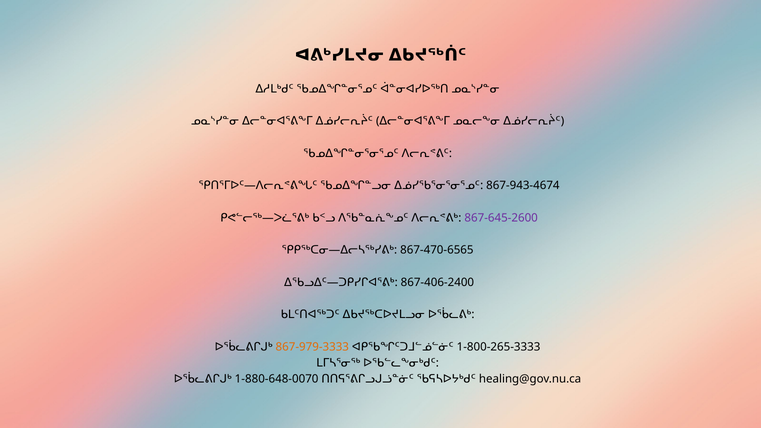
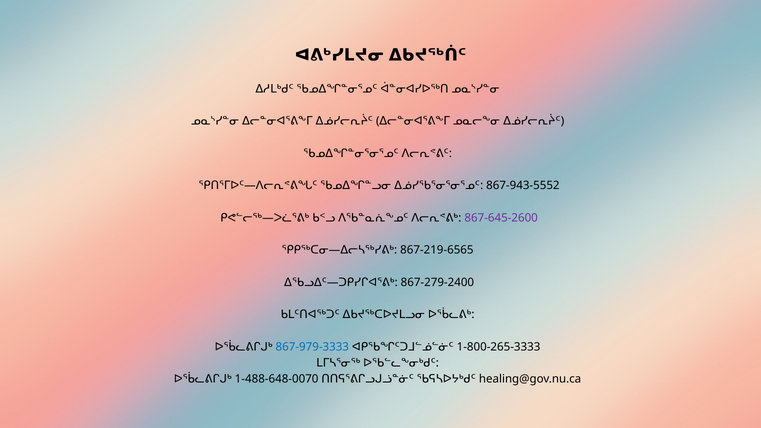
867-943-4674: 867-943-4674 -> 867-943-5552 (523, 186)
867-470-6565: 867-470-6565 -> 867-219-6565 (437, 250)
867-406-2400: 867-406-2400 -> 867-279-2400 (437, 282)
867-979-3333 colour: orange -> blue (312, 347)
1-880-648-0070: 1-880-648-0070 -> 1-488-648-0070 (277, 379)
